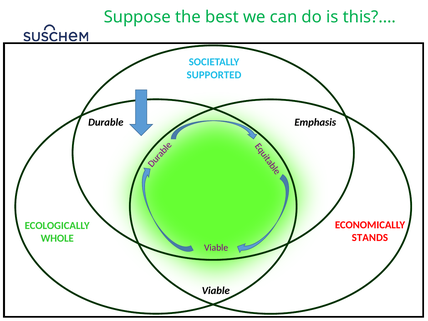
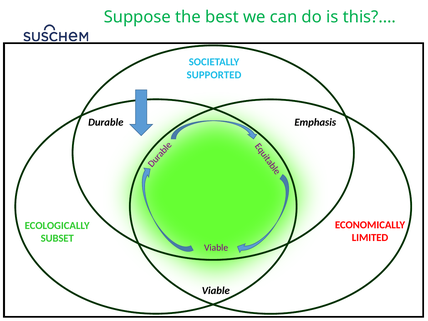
STANDS: STANDS -> LIMITED (370, 238)
WHOLE: WHOLE -> SUBSET (57, 238)
